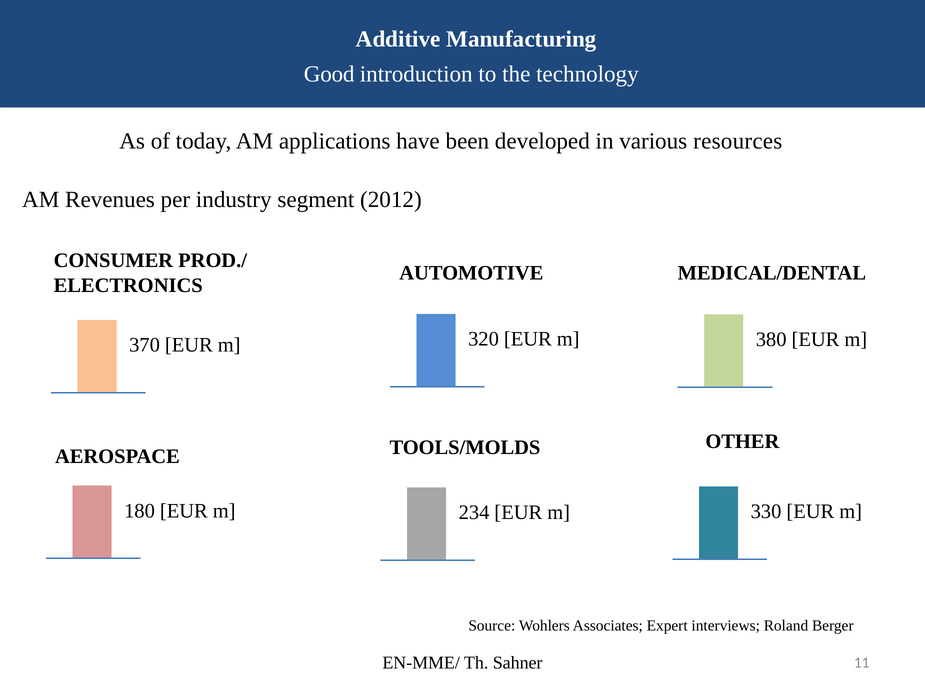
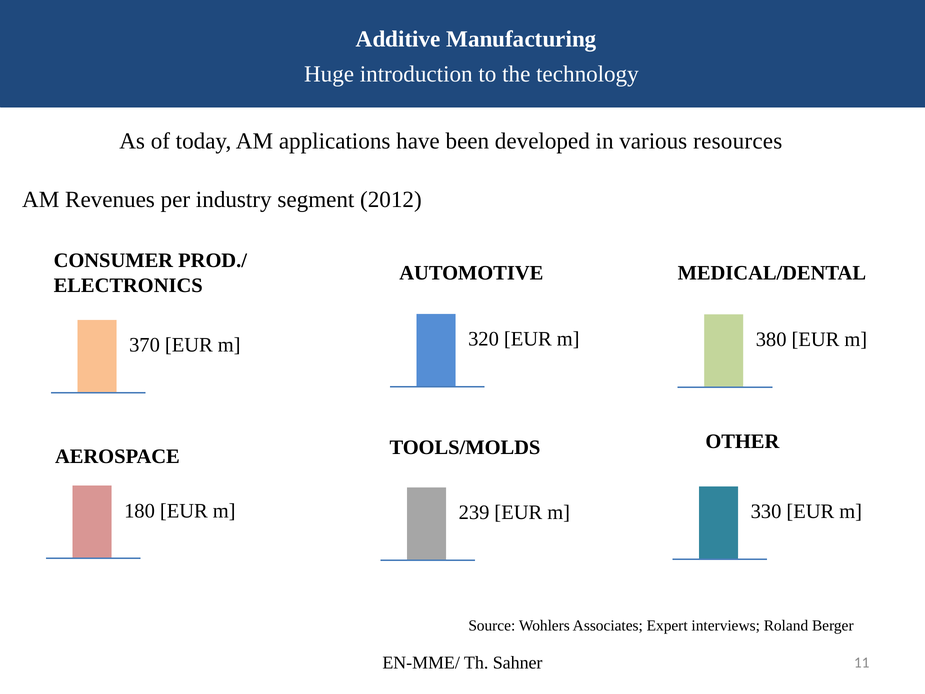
Good: Good -> Huge (329, 74)
234: 234 -> 239 (474, 512)
